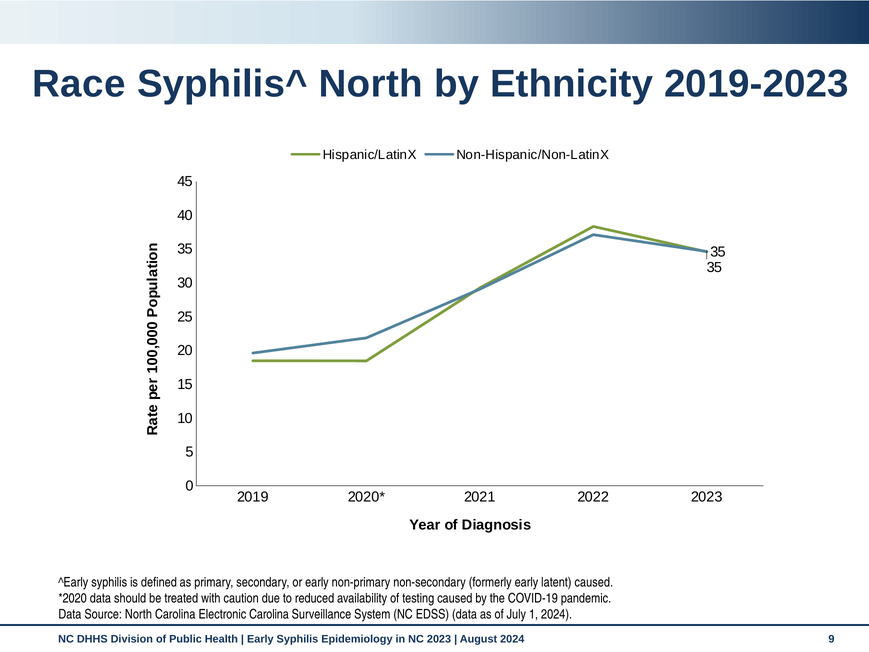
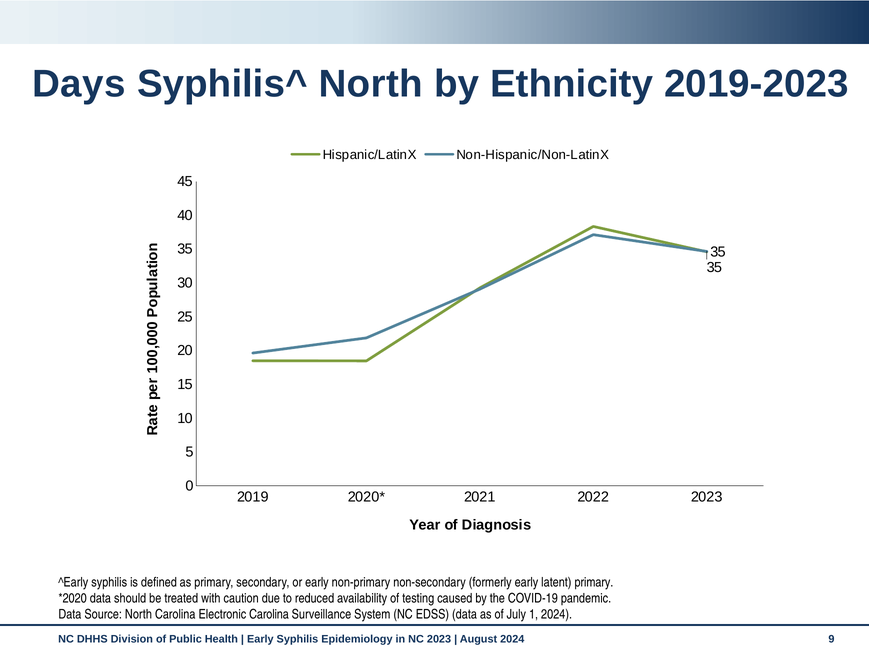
Race: Race -> Days (79, 84)
latent caused: caused -> primary (594, 582)
